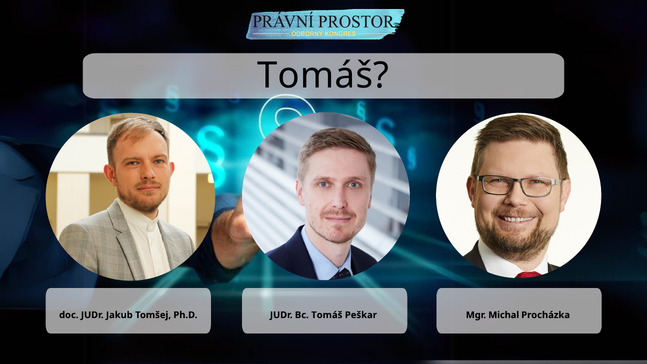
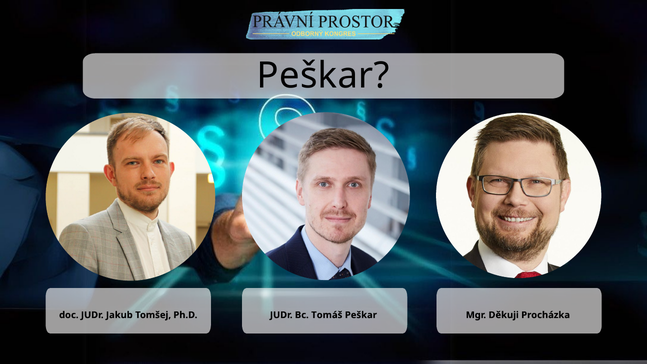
Tomáš: Tomáš -> Peškar (323, 76)
Michal: Michal -> Děkuji (504, 315)
